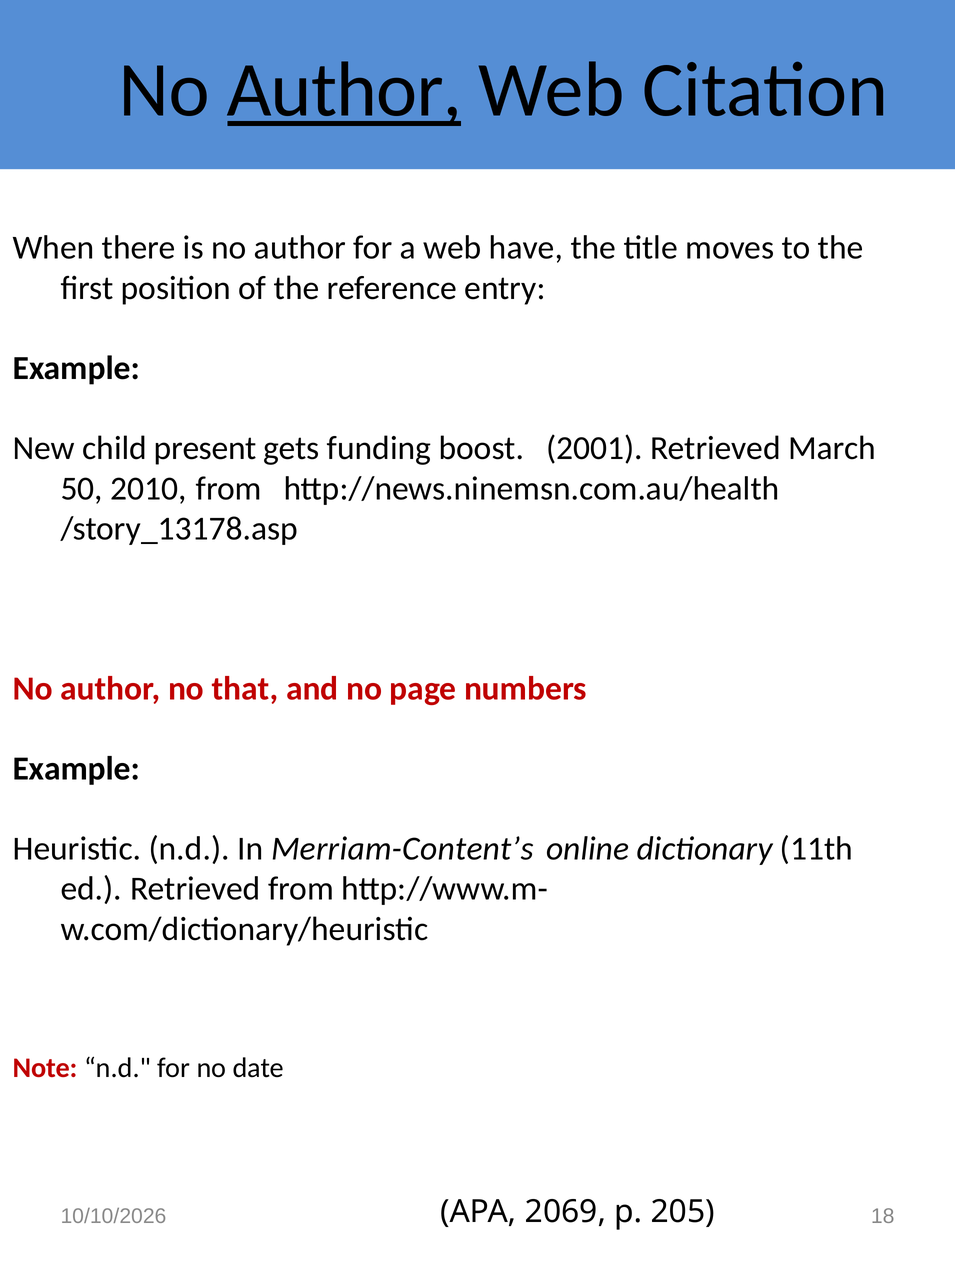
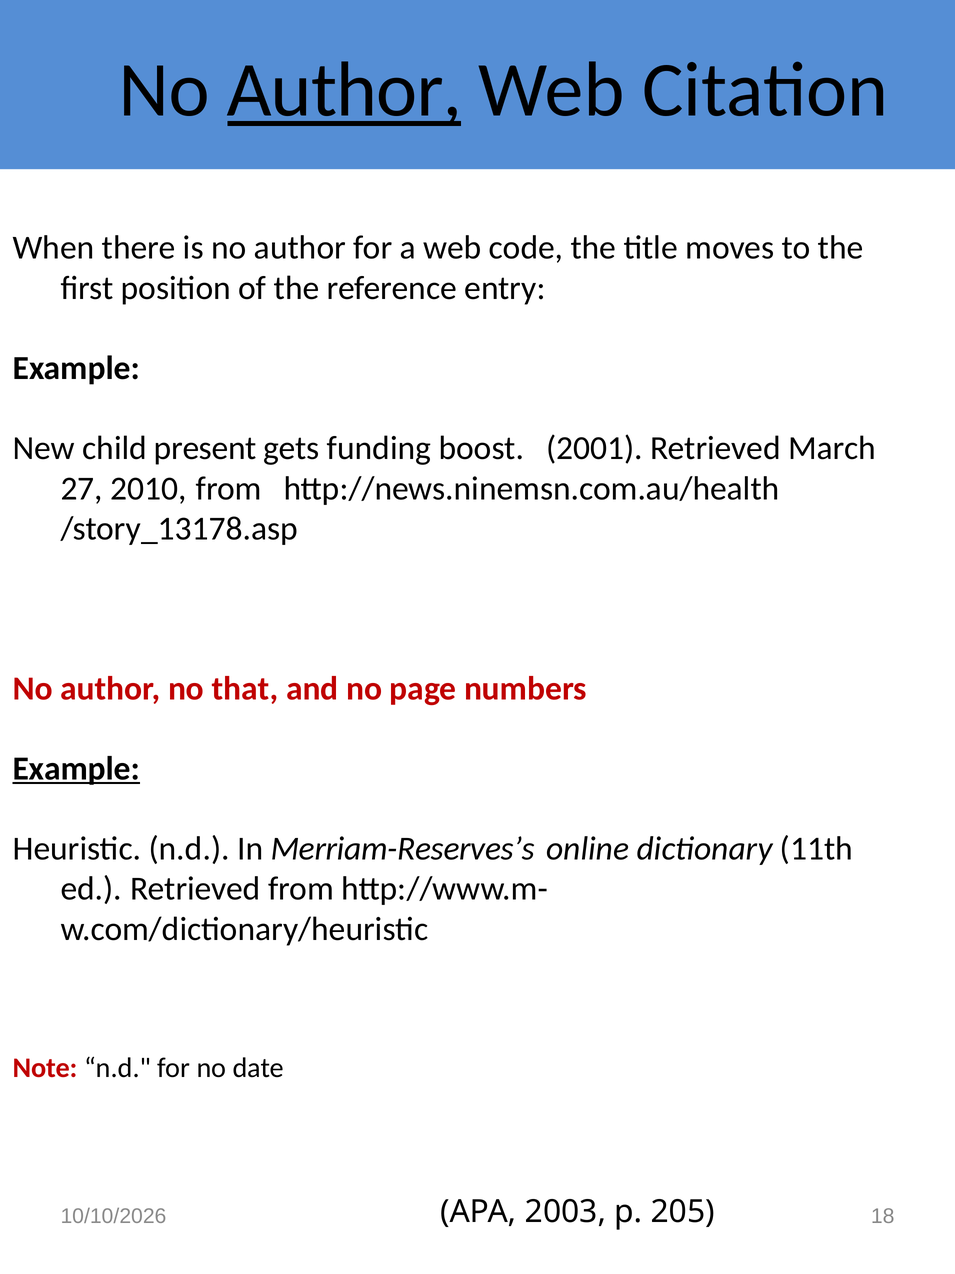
have: have -> code (526, 248)
50: 50 -> 27 (82, 488)
Example underline: none -> present (76, 768)
Merriam-Content’s: Merriam-Content’s -> Merriam-Reserves’s (403, 848)
2069: 2069 -> 2003 (565, 1211)
